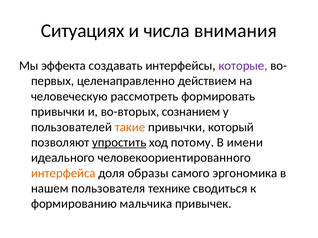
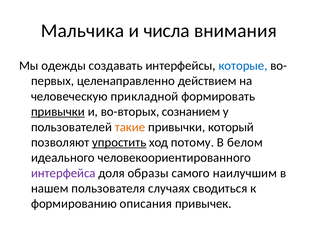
Ситуациях: Ситуациях -> Мальчика (83, 31)
эффекта: эффекта -> одежды (64, 66)
которые colour: purple -> blue (243, 66)
рассмотреть: рассмотреть -> прикладной (144, 97)
привычки underline: none -> present (58, 112)
имени: имени -> белом (245, 143)
интерфейса colour: orange -> purple (63, 173)
эргономика: эргономика -> наилучшим (245, 173)
технике: технике -> случаях (169, 189)
мальчика: мальчика -> описания (146, 204)
